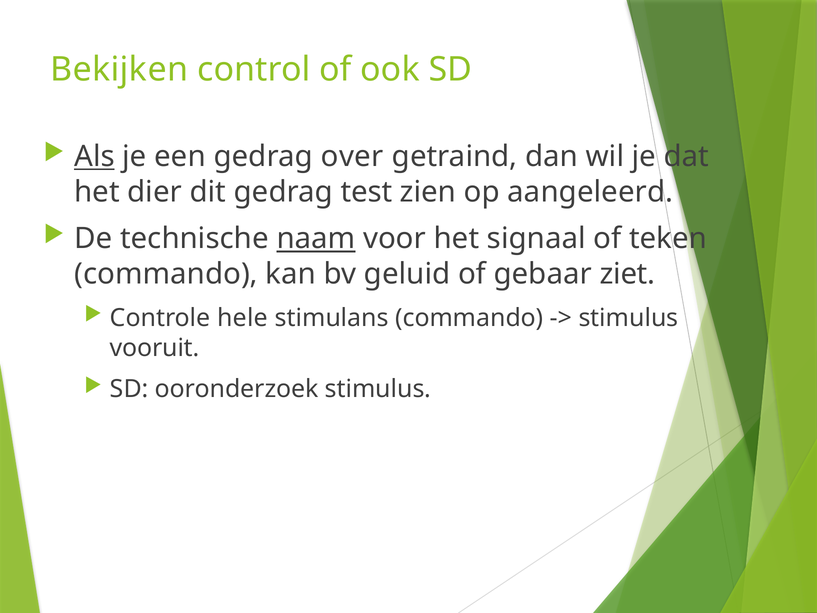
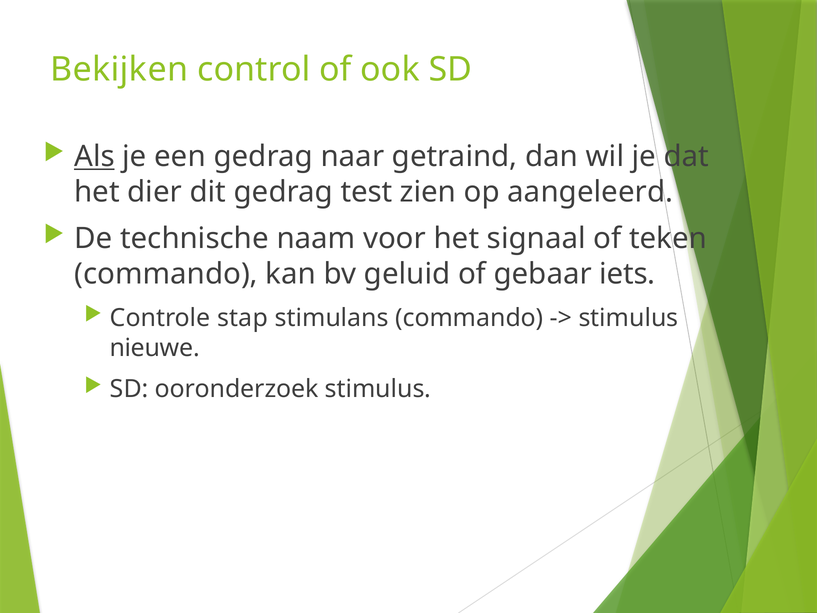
over: over -> naar (352, 156)
naam underline: present -> none (316, 239)
ziet: ziet -> iets (627, 274)
hele: hele -> stap (243, 318)
vooruit: vooruit -> nieuwe (155, 348)
